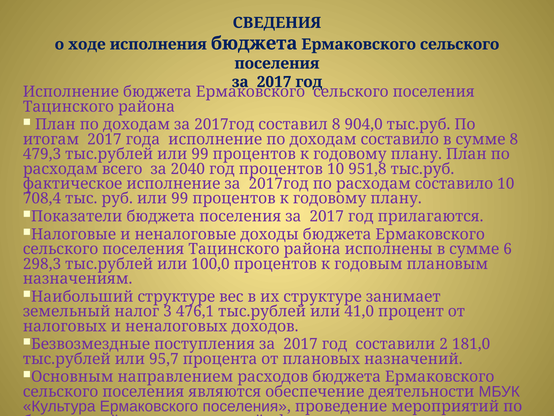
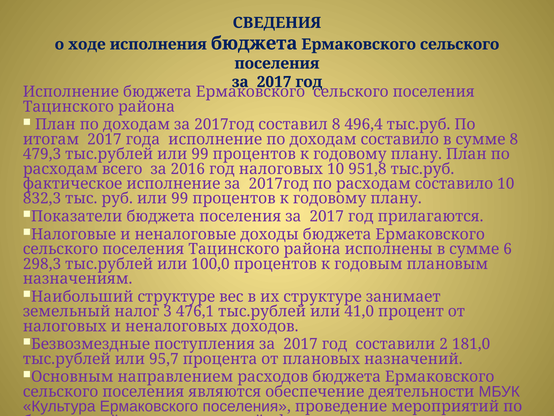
904,0: 904,0 -> 496,4 (364, 124)
2040: 2040 -> 2016 (188, 169)
год процентов: процентов -> налоговых (281, 169)
708,4: 708,4 -> 832,3 (42, 198)
